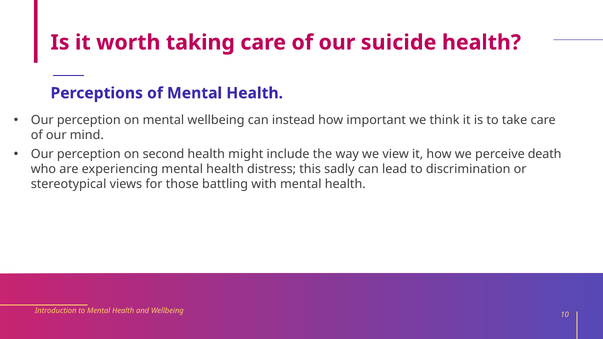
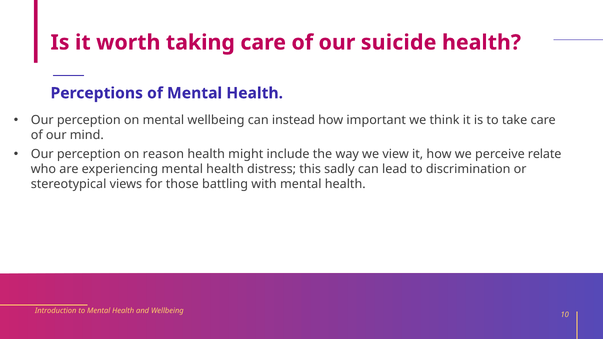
second: second -> reason (163, 154)
death: death -> relate (545, 154)
